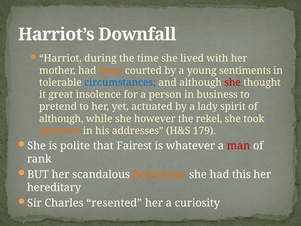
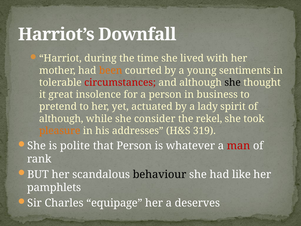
circumstances colour: blue -> red (120, 82)
she colour: red -> black (233, 82)
however: however -> consider (155, 119)
179: 179 -> 319 (204, 131)
that Fairest: Fairest -> Person (134, 146)
behaviour colour: orange -> black (160, 174)
this: this -> like (241, 174)
hereditary: hereditary -> pamphlets (54, 187)
resented: resented -> equipage (114, 203)
curiosity: curiosity -> deserves (197, 203)
